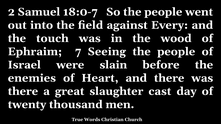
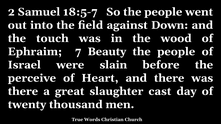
18:0-7: 18:0-7 -> 18:5-7 (80, 12)
Every: Every -> Down (170, 25)
Seeing: Seeing -> Beauty (107, 52)
enemies: enemies -> perceive (32, 78)
